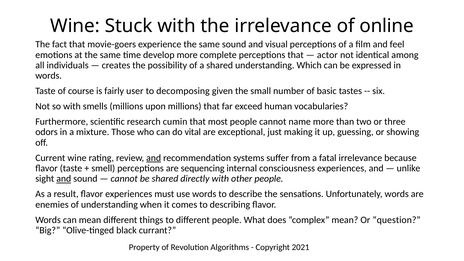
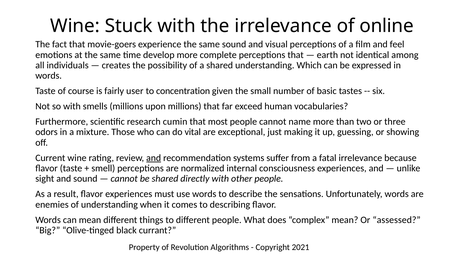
actor: actor -> earth (327, 55)
decomposing: decomposing -> concentration (183, 91)
sequencing: sequencing -> normalized (203, 168)
and underline: present -> none (64, 179)
question: question -> assessed (397, 220)
